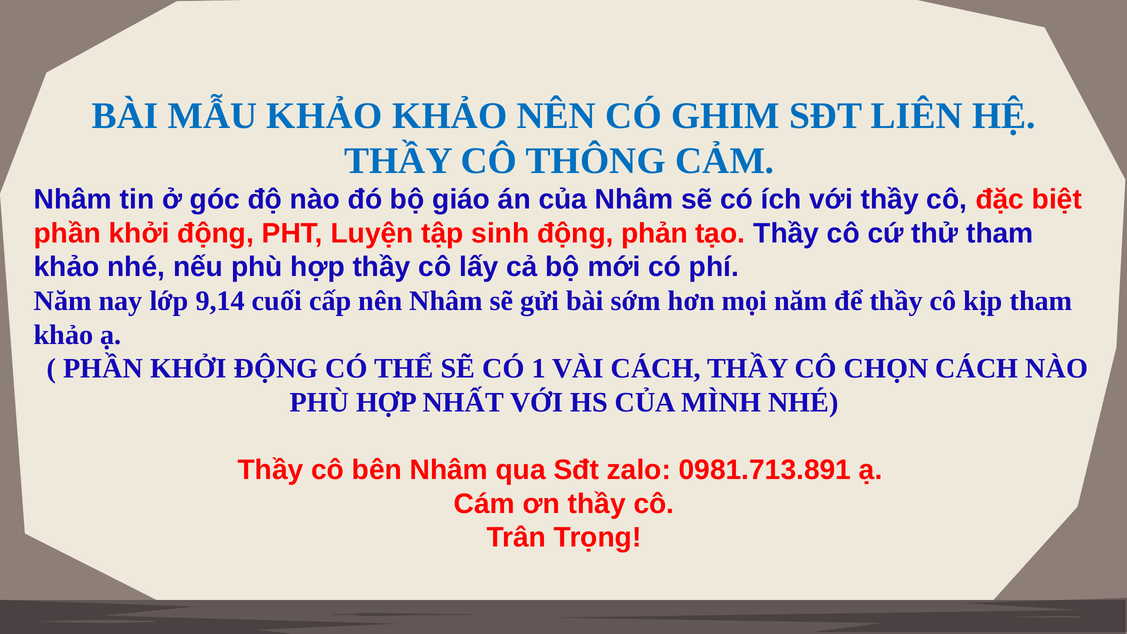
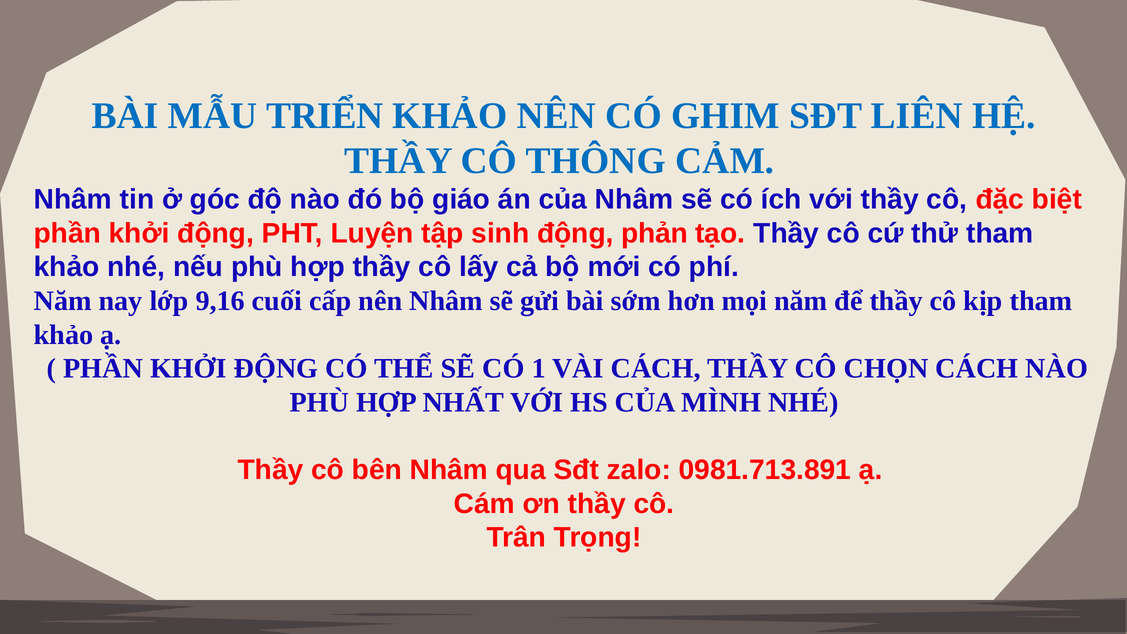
MẪU KHẢO: KHẢO -> TRIỂN (325, 116)
9,14: 9,14 -> 9,16 (220, 301)
